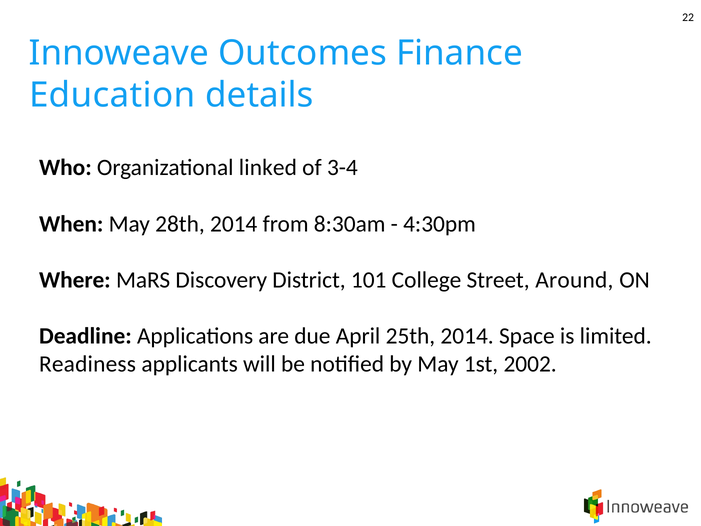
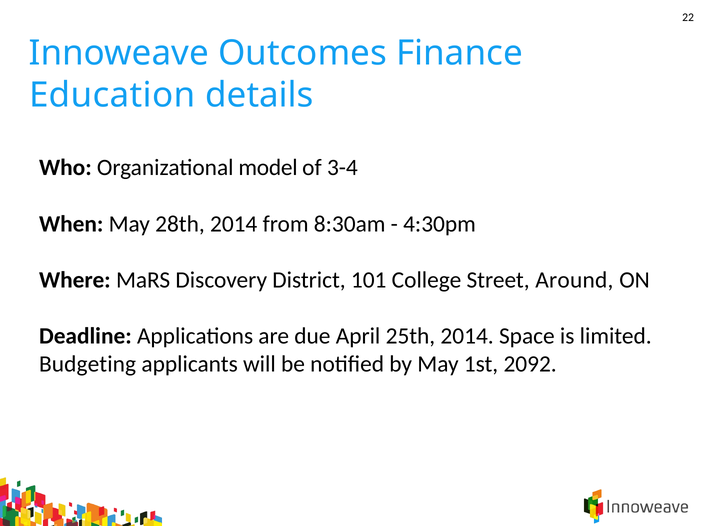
linked: linked -> model (268, 168)
Readiness: Readiness -> Budgeting (88, 364)
2002: 2002 -> 2092 (530, 364)
